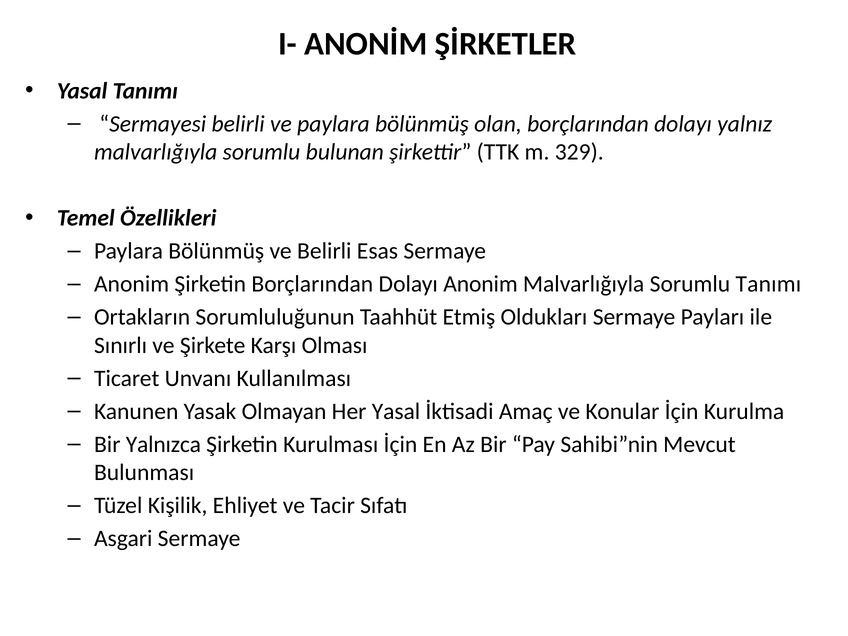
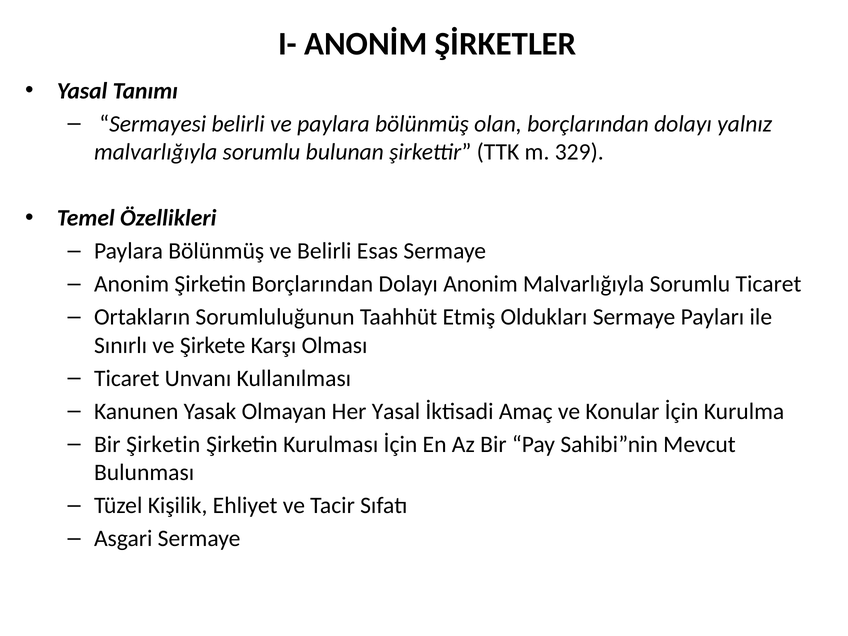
Sorumlu Tanımı: Tanımı -> Ticaret (768, 284)
Bir Yalnızca: Yalnızca -> Şirketin (163, 444)
